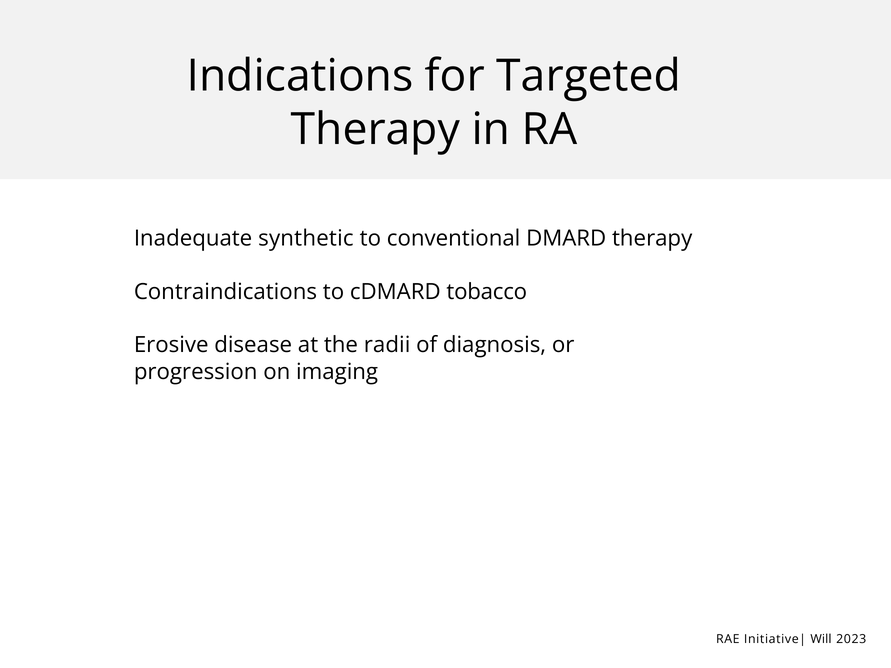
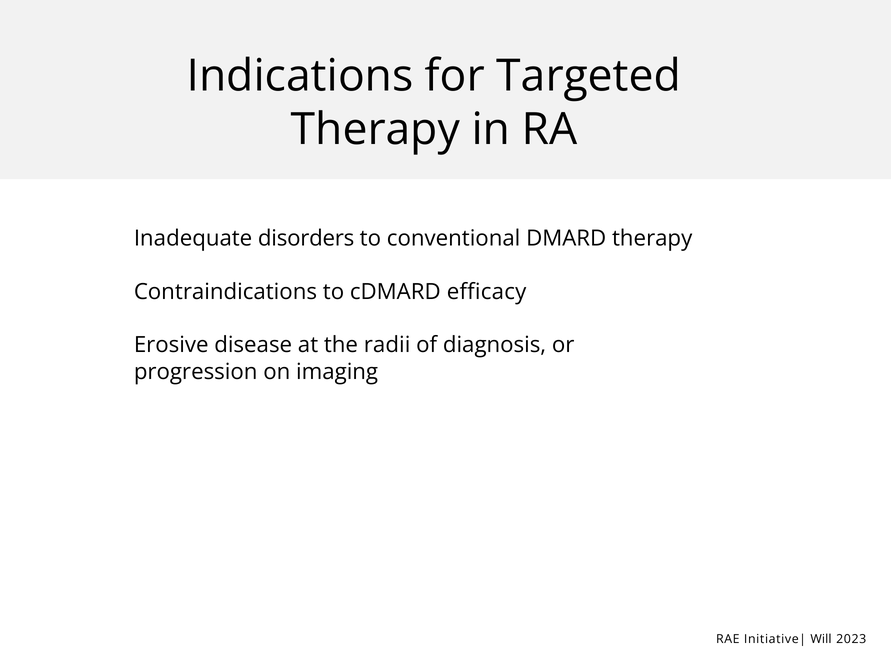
synthetic: synthetic -> disorders (306, 238)
tobacco: tobacco -> efficacy (487, 292)
